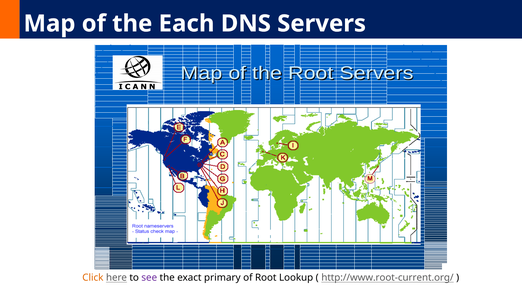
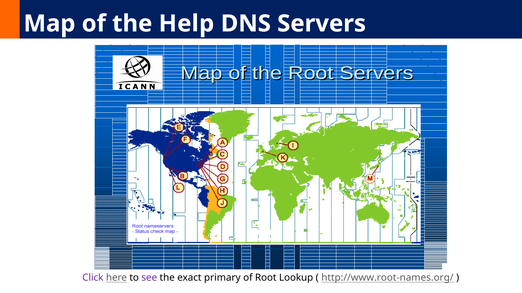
Each: Each -> Help (186, 24)
Click colour: orange -> purple (93, 278)
http://www.root-current.org/: http://www.root-current.org/ -> http://www.root-names.org/ (387, 278)
